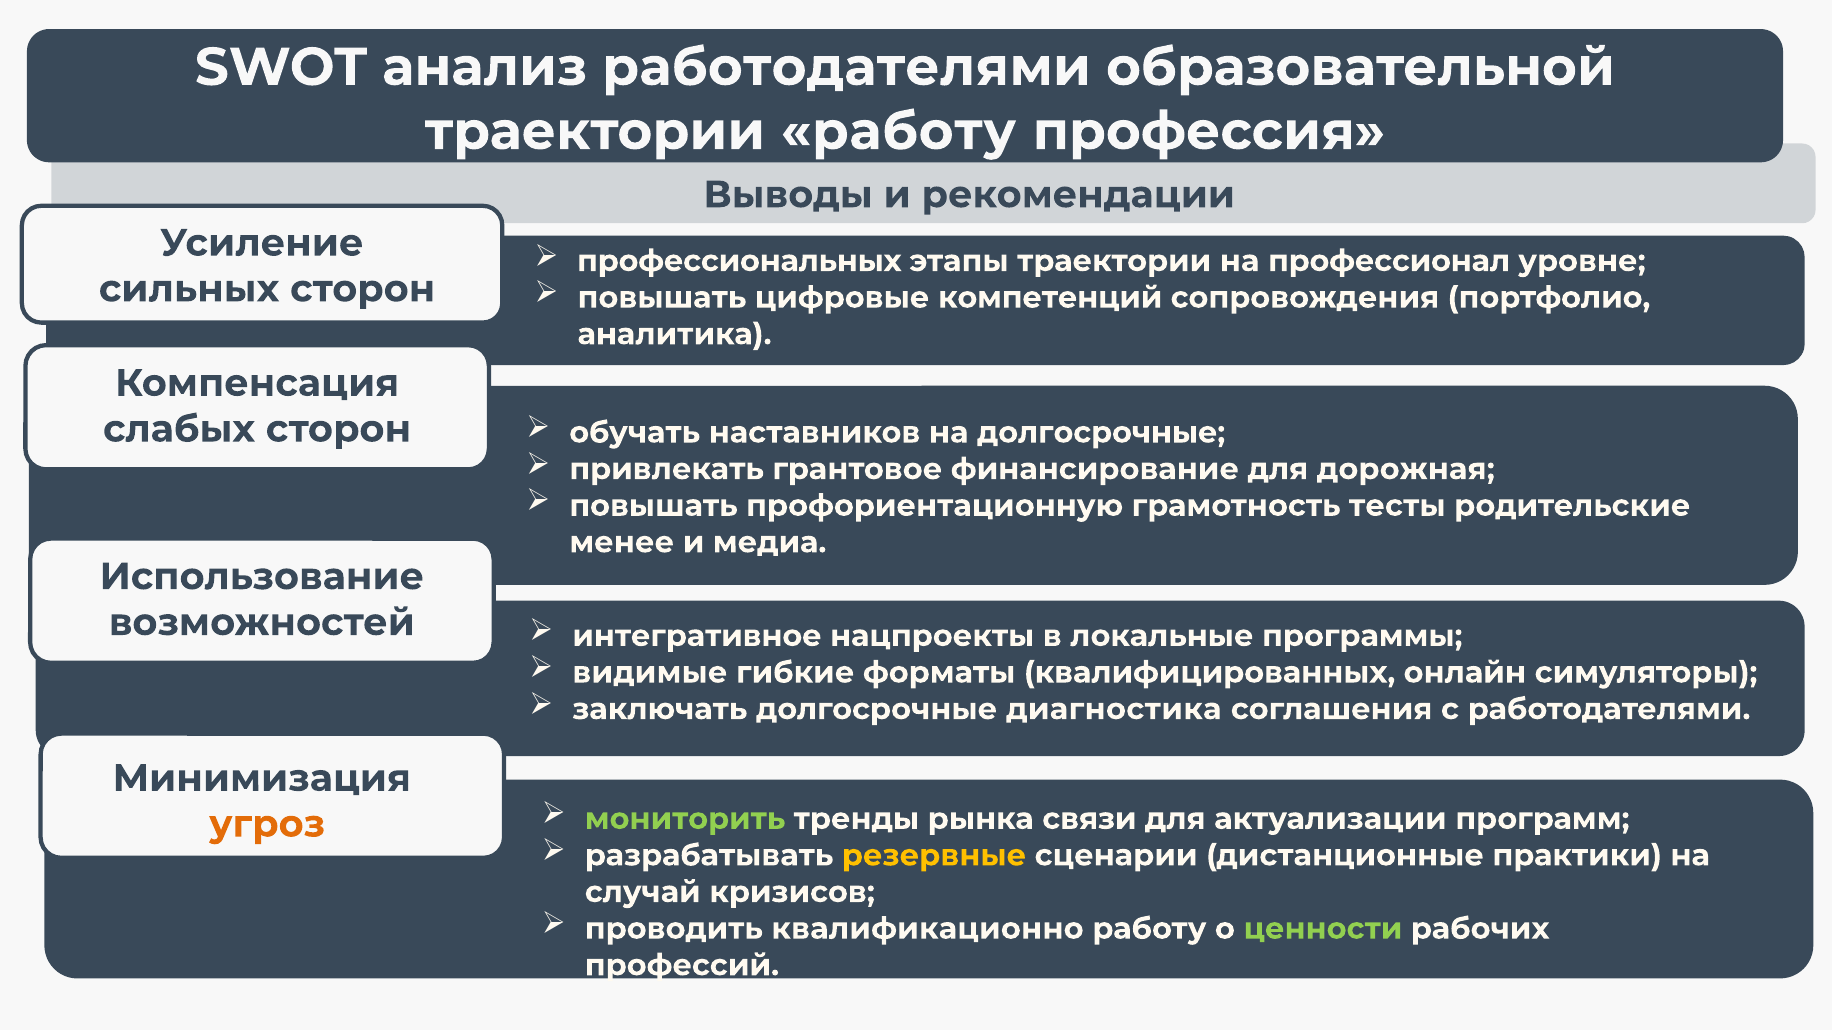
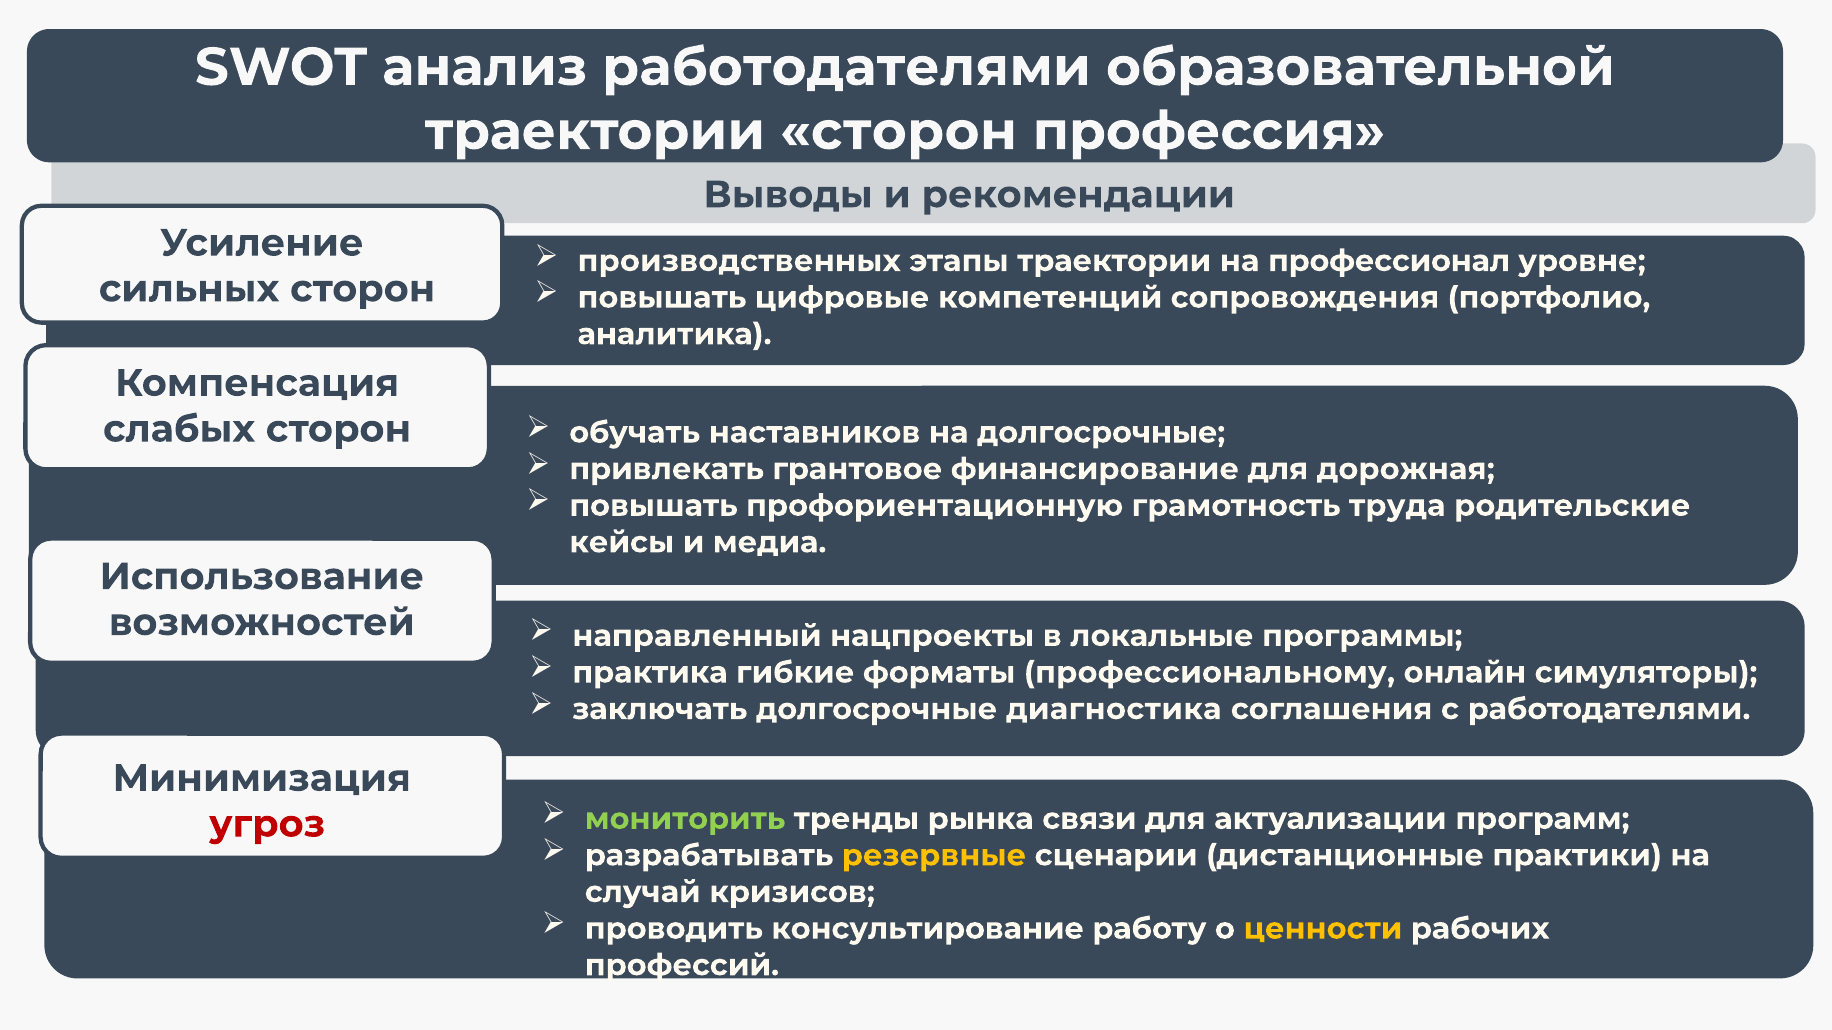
траектории работу: работу -> сторон (899, 132)
профессиональных: профессиональных -> производственных (739, 261)
тесты: тесты -> труда (1397, 506)
менее: менее -> кейсы (622, 543)
интегративное: интегративное -> направленный (697, 636)
видимые: видимые -> практика (650, 673)
квалифицированных: квалифицированных -> профессиональному (1209, 673)
угроз colour: orange -> red (267, 824)
квалификационно: квалификационно -> консультирование (928, 929)
ценности colour: light green -> yellow (1323, 929)
